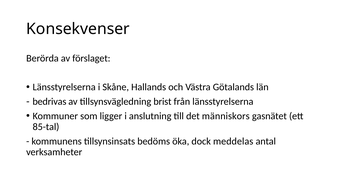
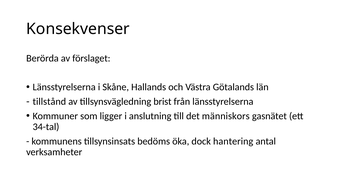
bedrivas: bedrivas -> tillstånd (49, 101)
85-tal: 85-tal -> 34-tal (46, 127)
meddelas: meddelas -> hantering (233, 141)
